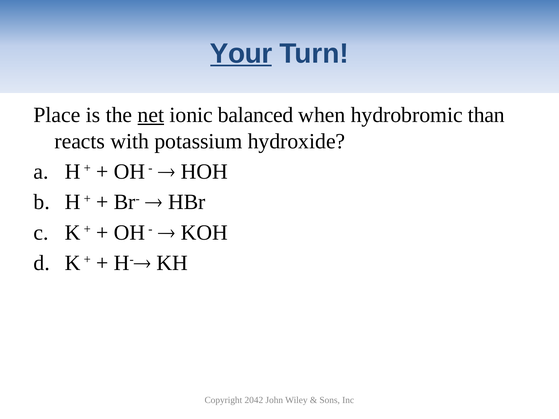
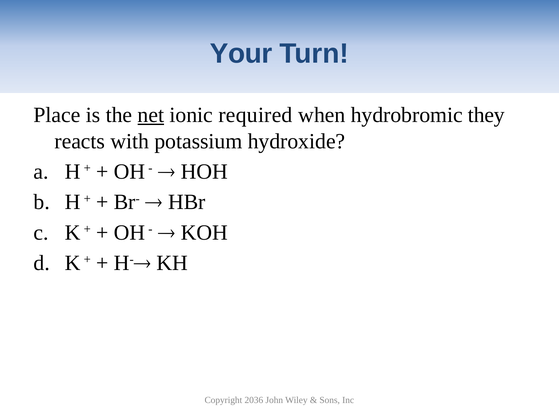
Your underline: present -> none (241, 54)
balanced: balanced -> required (255, 115)
than: than -> they (486, 115)
2042: 2042 -> 2036 (254, 400)
